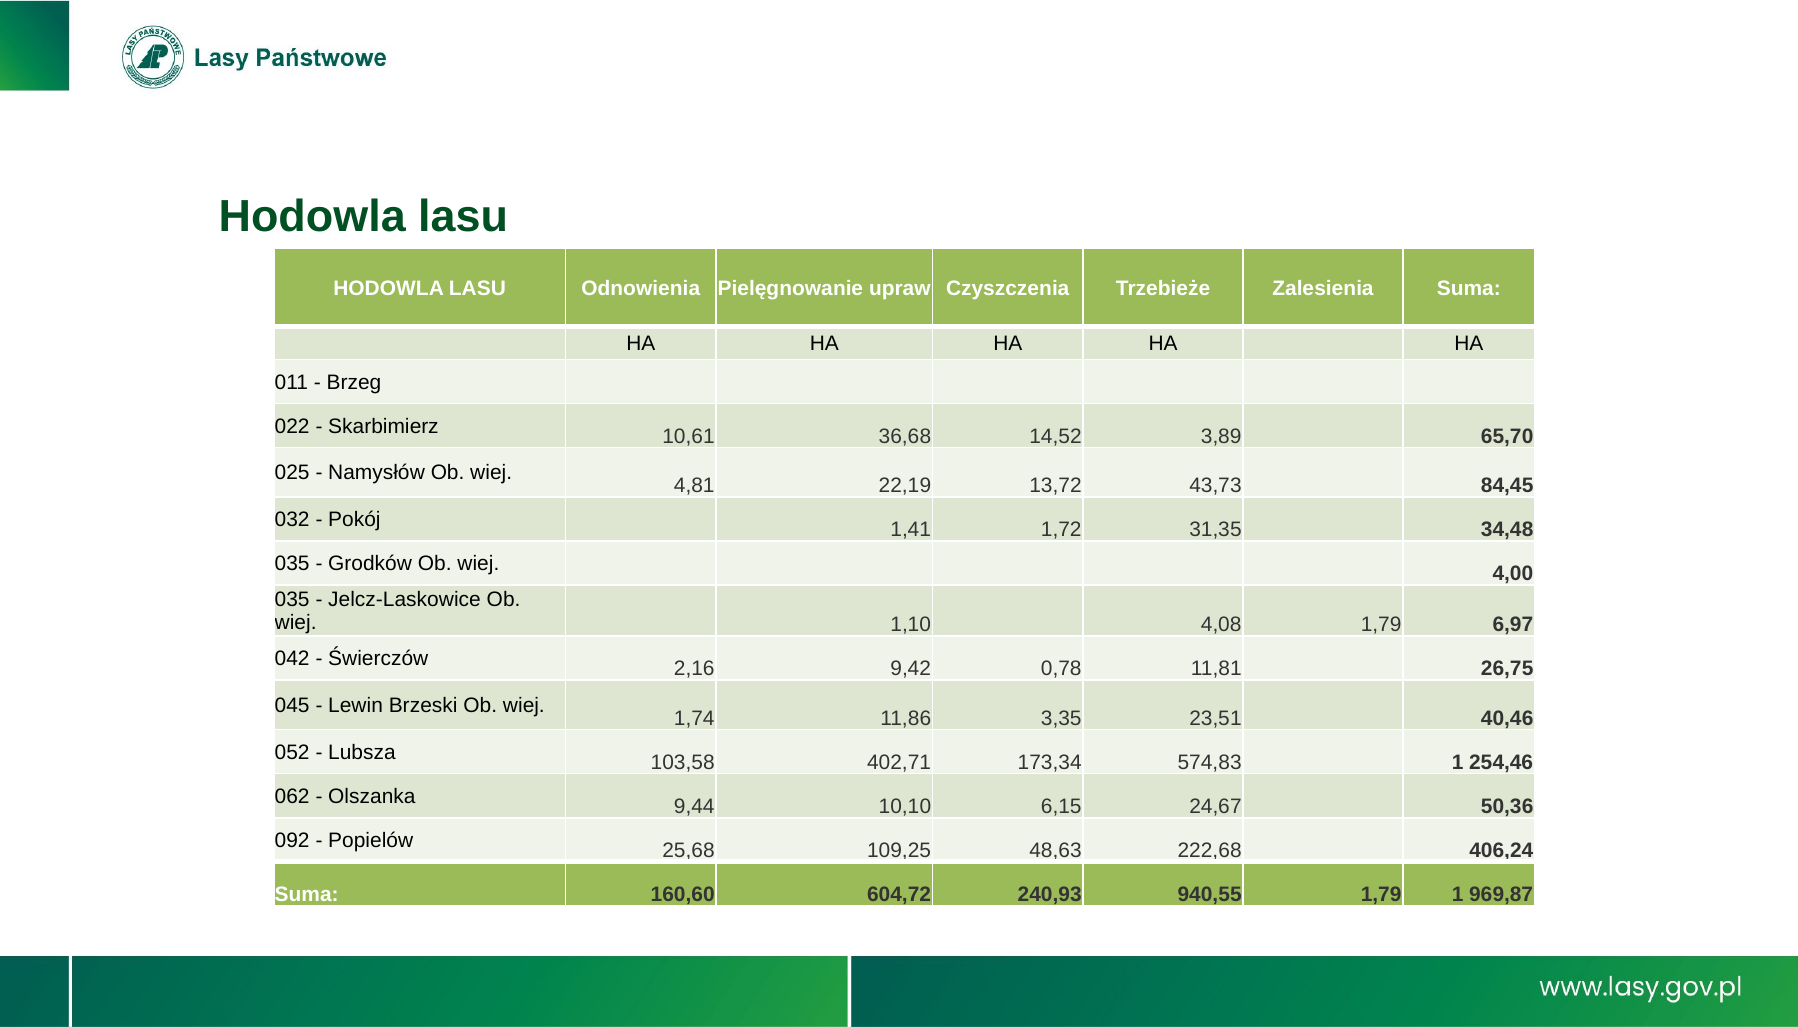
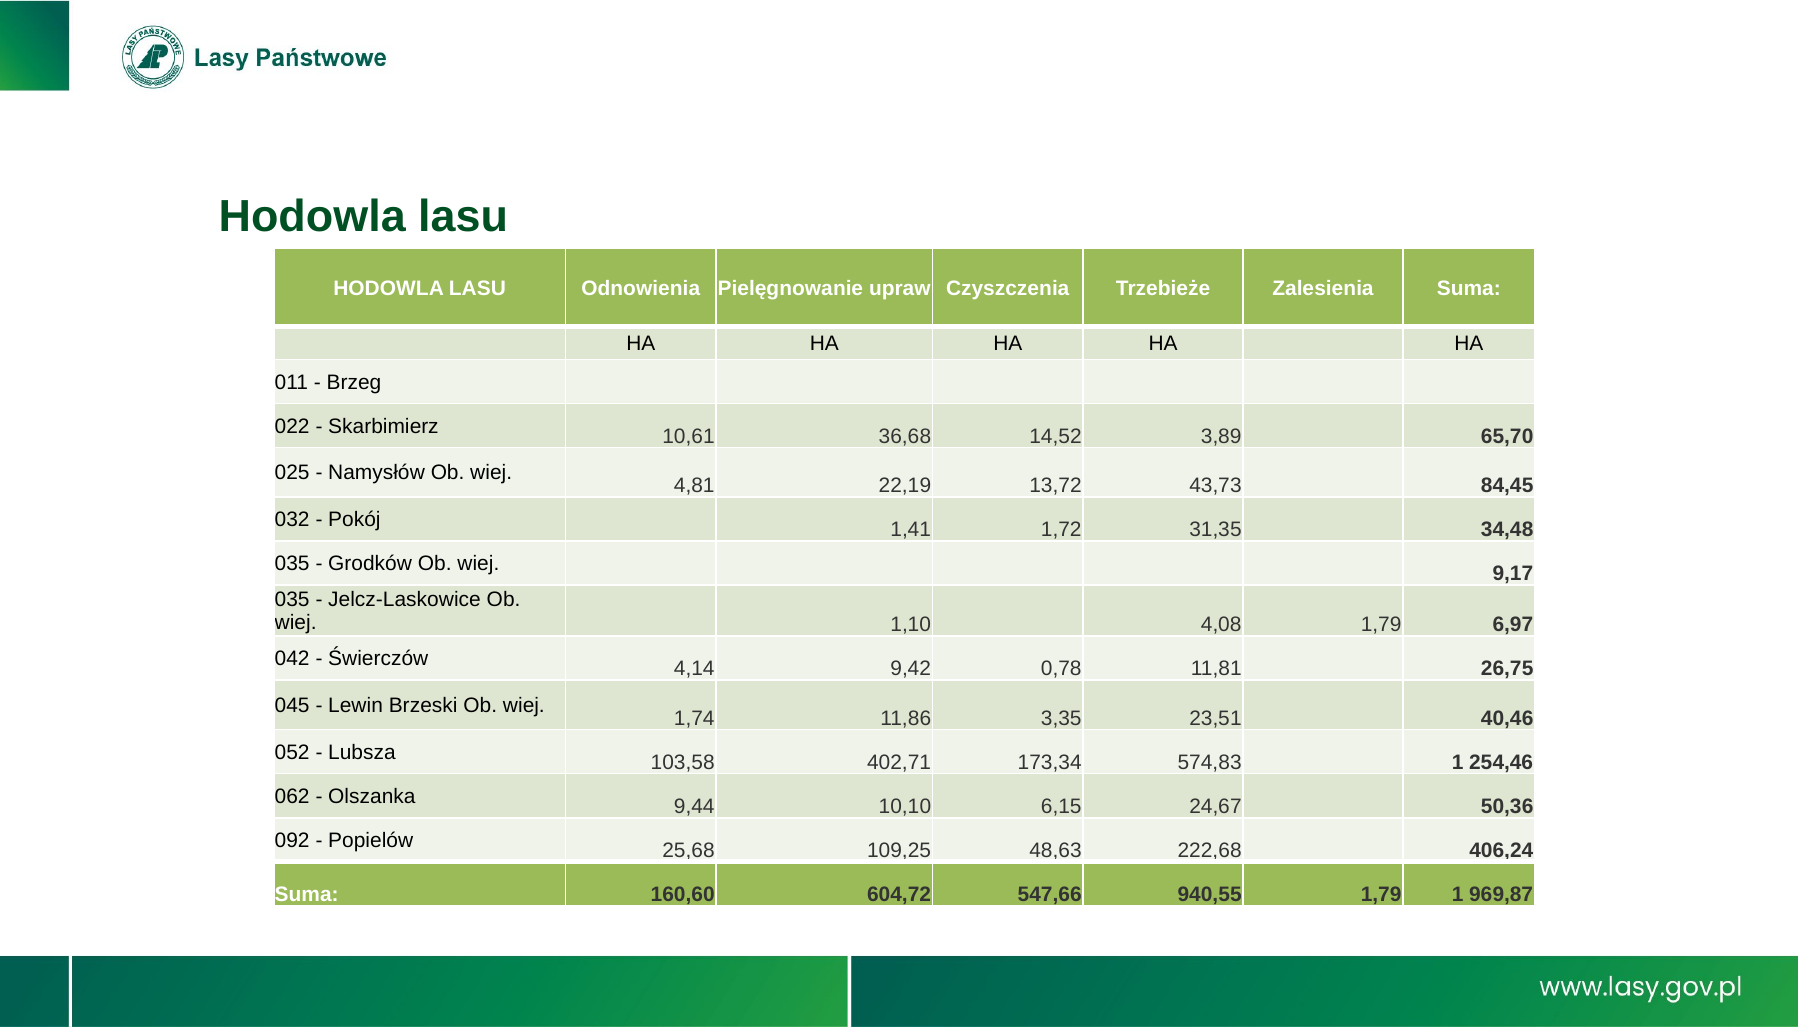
4,00: 4,00 -> 9,17 (1513, 574)
2,16: 2,16 -> 4,14 (694, 669)
240,93: 240,93 -> 547,66 (1050, 894)
